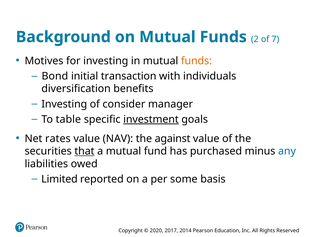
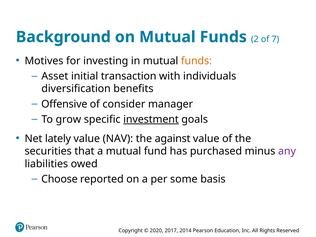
Bond: Bond -> Asset (55, 76)
Investing: Investing -> Offensive (64, 104)
table: table -> grow (68, 119)
rates: rates -> lately (58, 139)
that underline: present -> none (84, 151)
any colour: blue -> purple (287, 151)
Limited: Limited -> Choose (59, 179)
